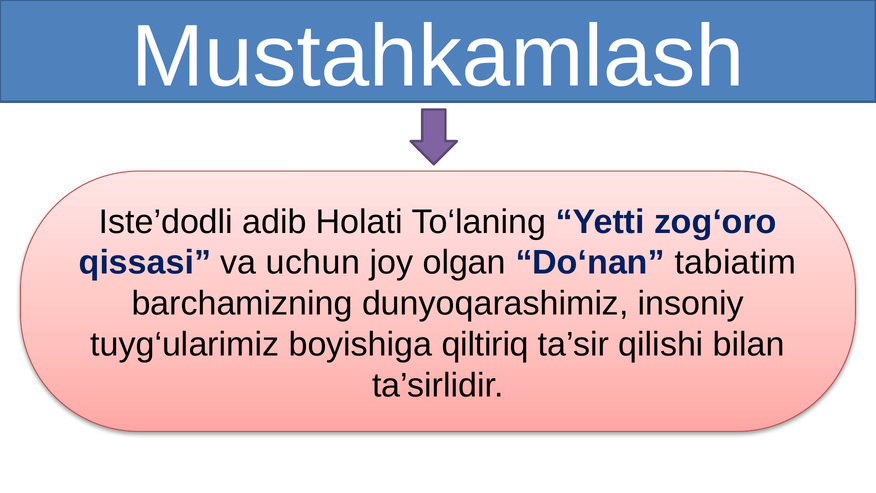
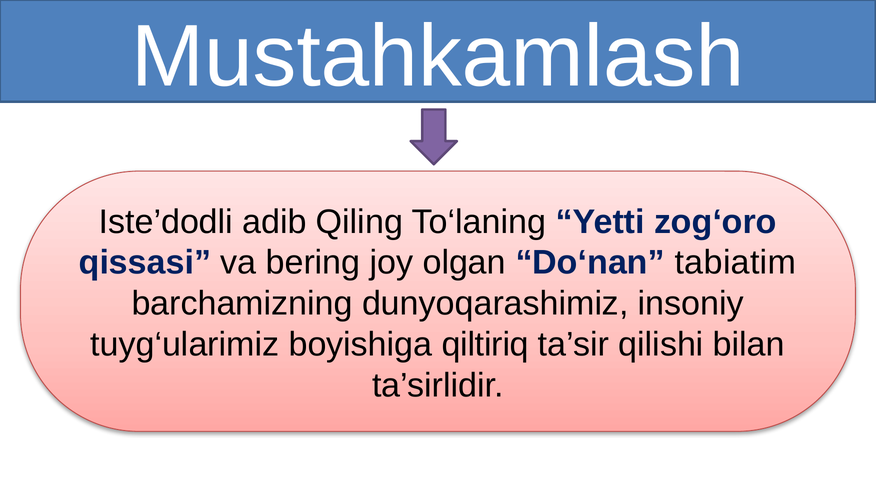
Holati: Holati -> Qiling (359, 222)
uchun: uchun -> bering (313, 263)
